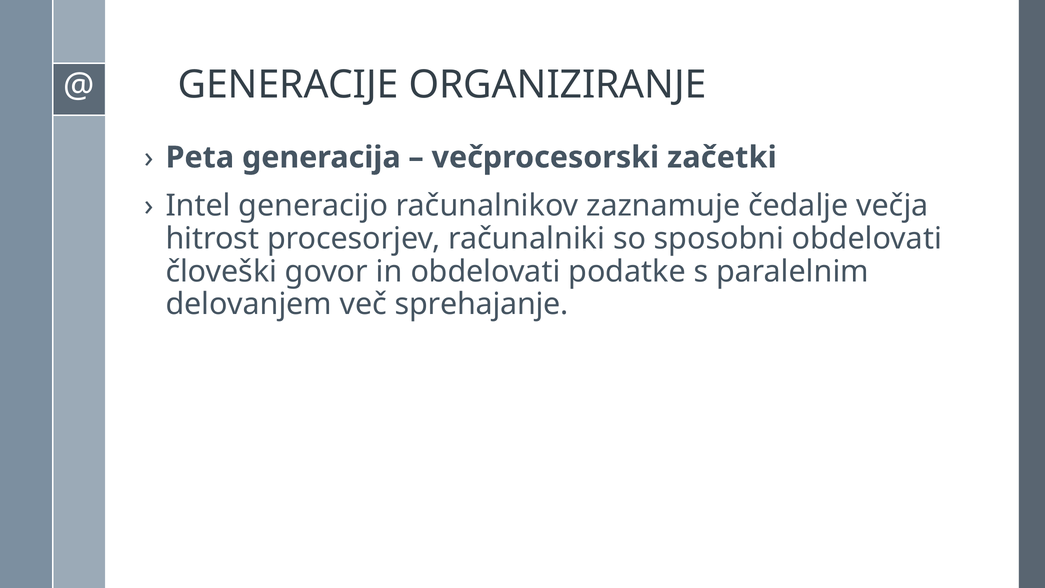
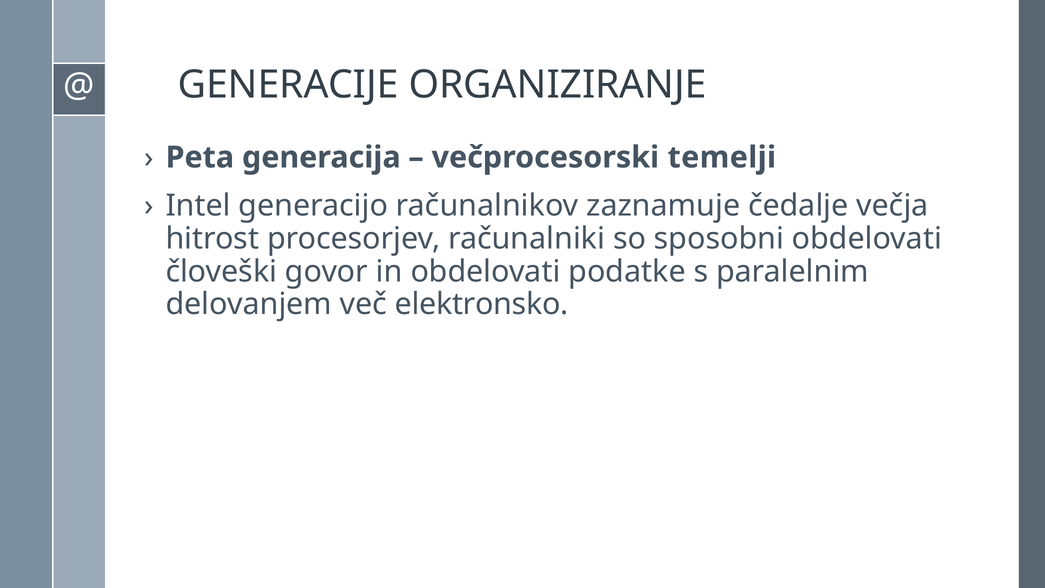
začetki: začetki -> temelji (722, 157)
sprehajanje: sprehajanje -> elektronsko (482, 304)
